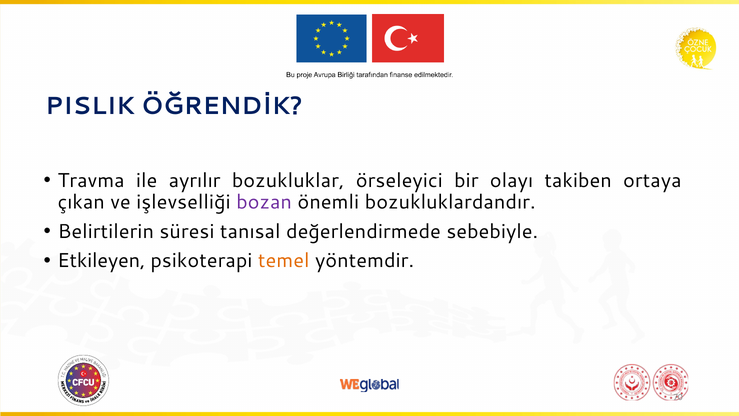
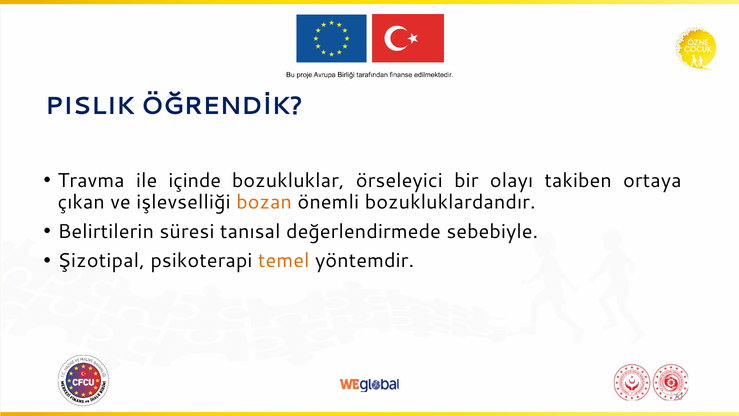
ayrılır: ayrılır -> içinde (195, 180)
bozan colour: purple -> orange (264, 202)
Etkileyen: Etkileyen -> Şizotipal (101, 261)
